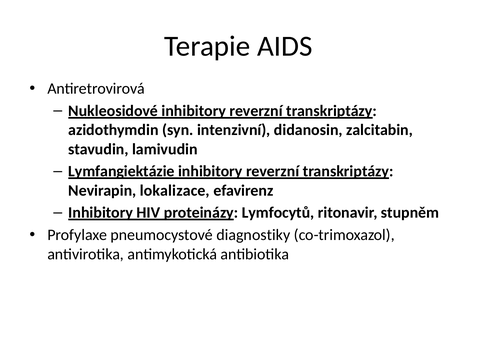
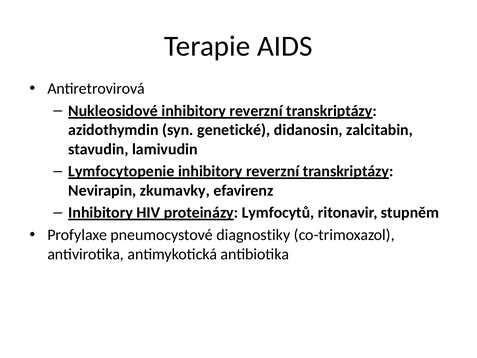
intenzivní: intenzivní -> genetické (234, 130)
Lymfangiektázie: Lymfangiektázie -> Lymfocytopenie (121, 171)
lokalizace: lokalizace -> zkumavky (175, 190)
